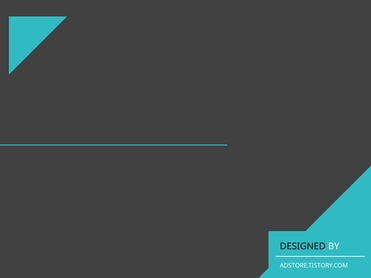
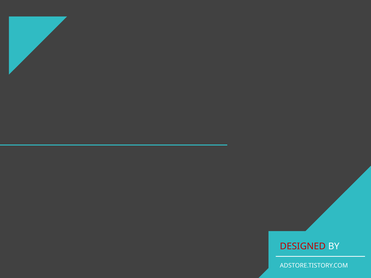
DESIGNED colour: black -> red (303, 246)
